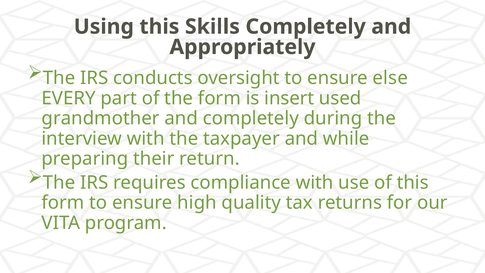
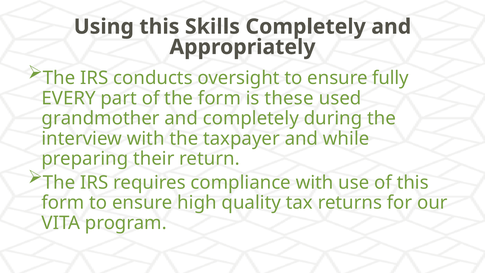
else: else -> fully (390, 78)
insert: insert -> these (289, 98)
